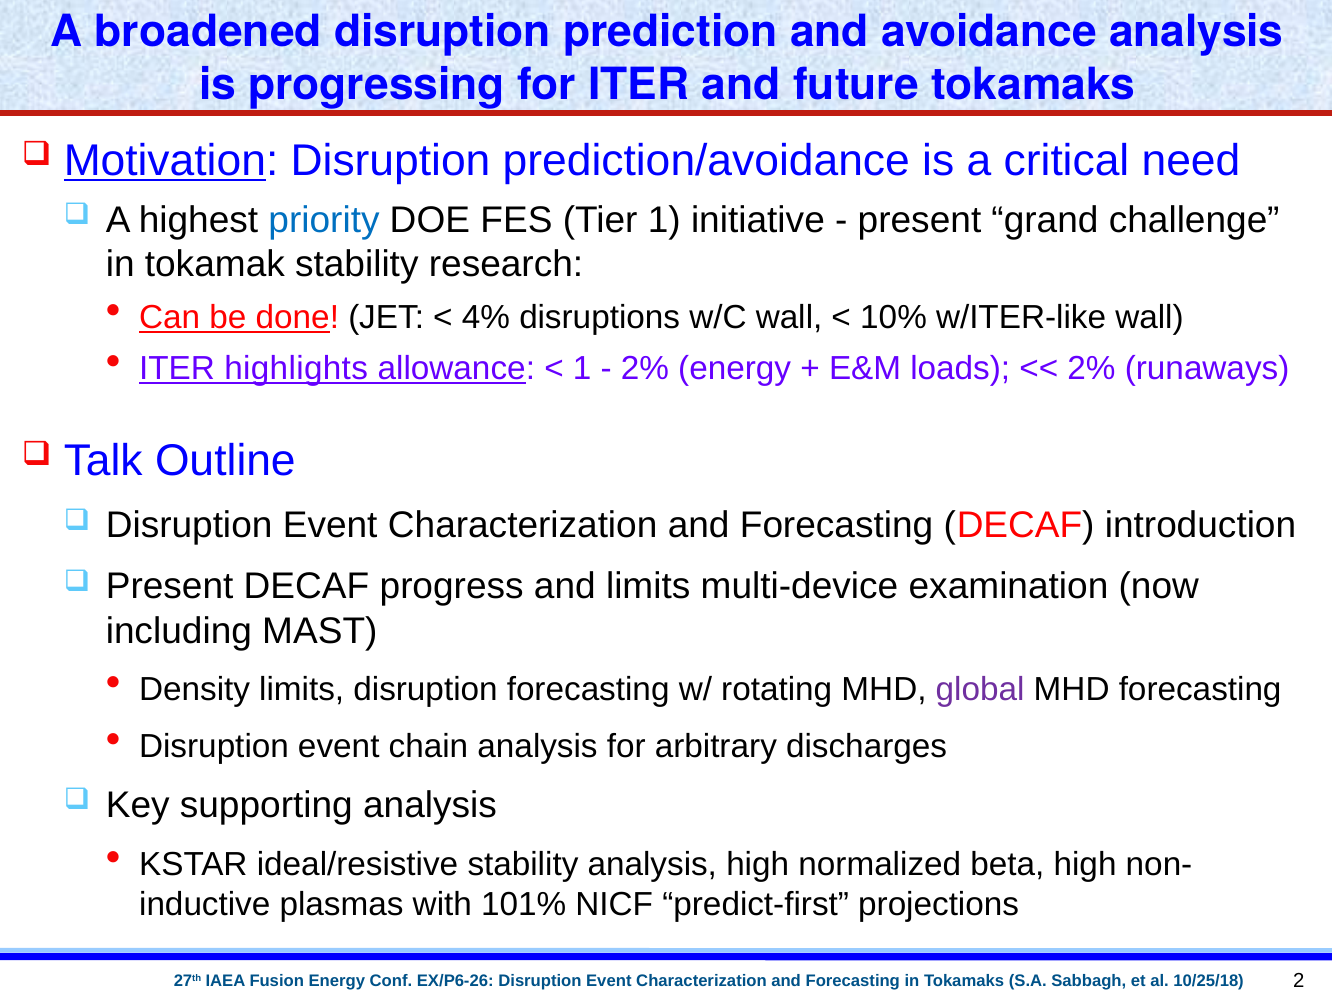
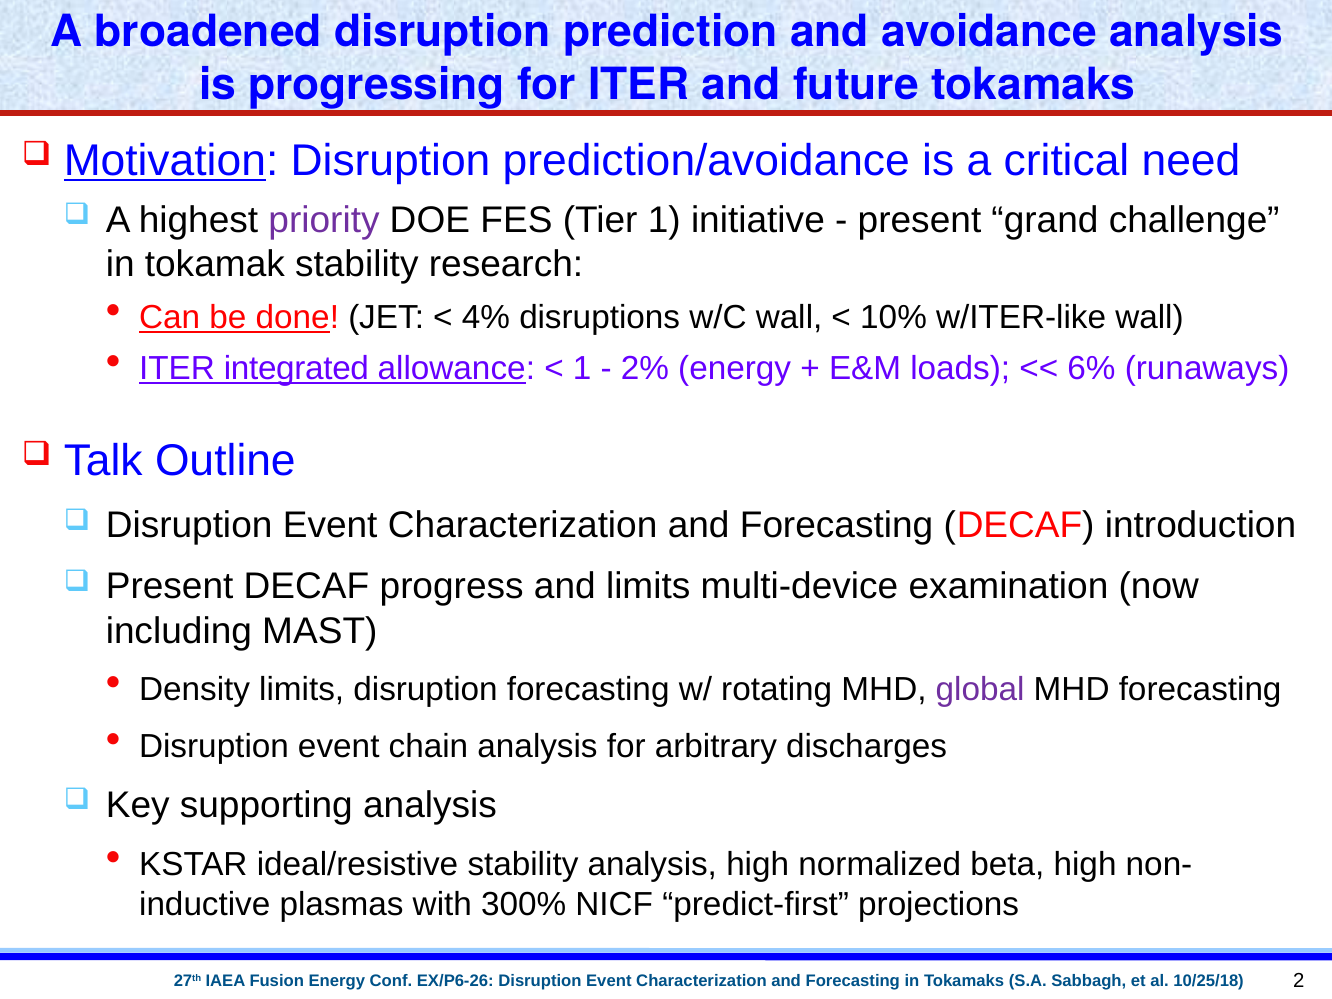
priority colour: blue -> purple (324, 220)
highlights: highlights -> integrated (296, 368)
2%: 2% -> 6% (1091, 368)
101%: 101% -> 300% (524, 904)
